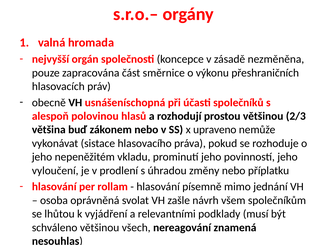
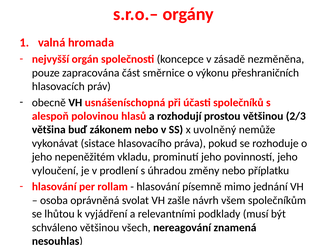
upraveno: upraveno -> uvolněný (215, 130)
